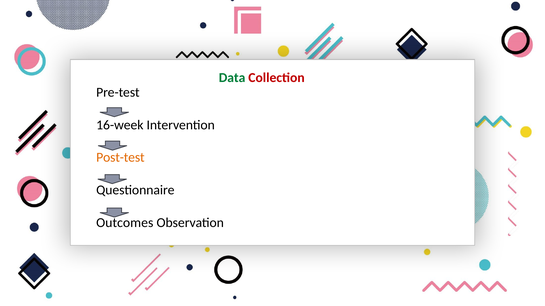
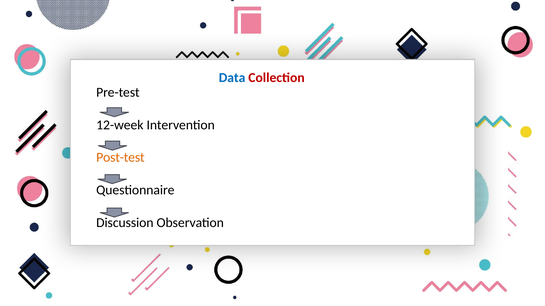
Data colour: green -> blue (232, 78)
16-week: 16-week -> 12-week (120, 125)
Outcomes: Outcomes -> Discussion (125, 223)
